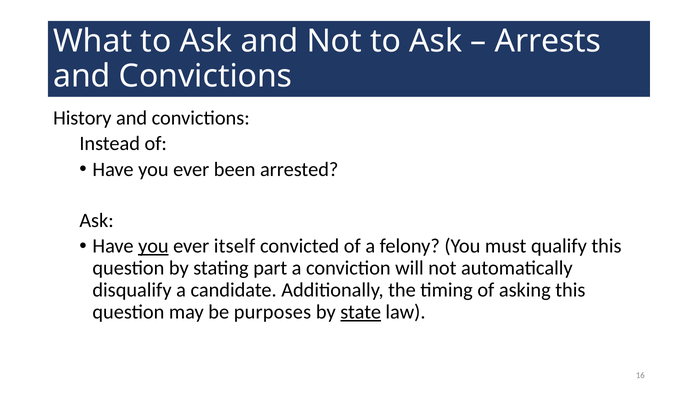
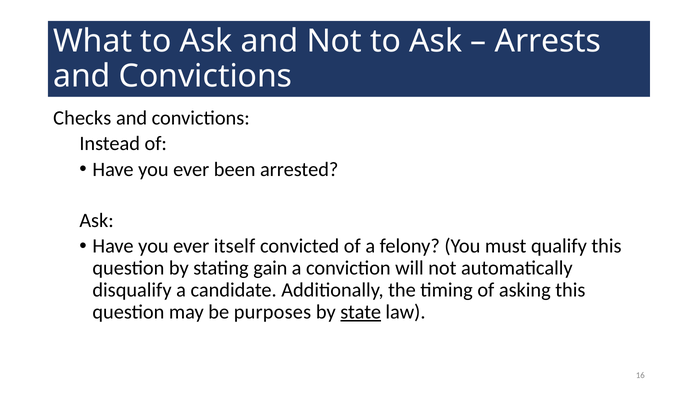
History: History -> Checks (82, 118)
you underline: present -> none (153, 246)
part: part -> gain (270, 268)
